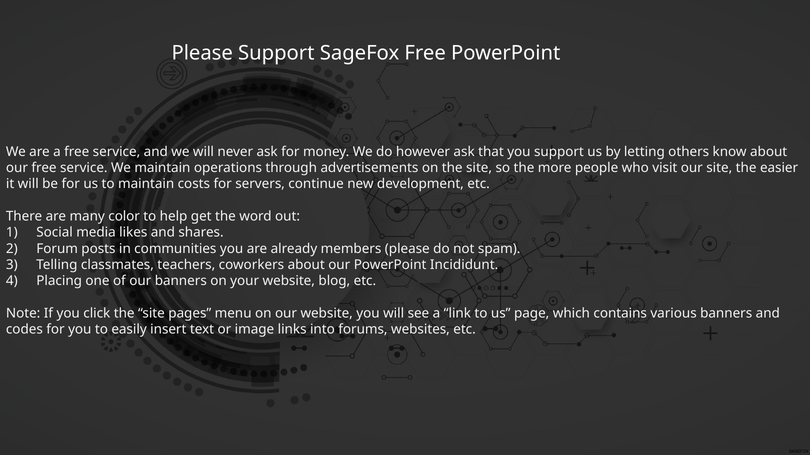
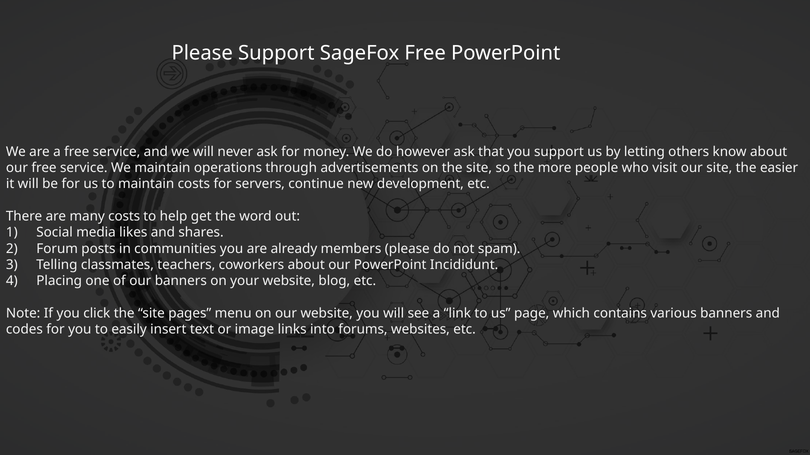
many color: color -> costs (124, 217)
